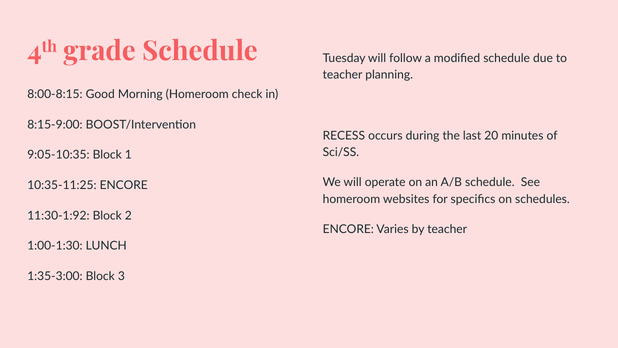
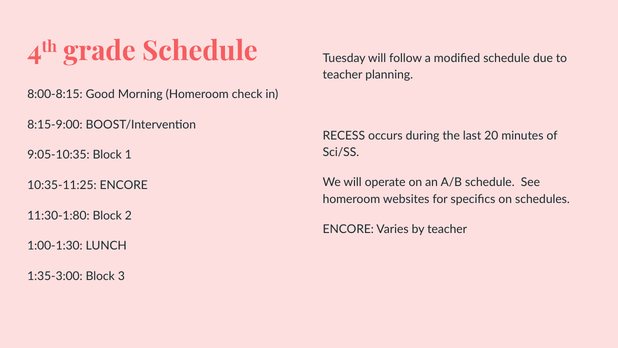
11:30-1:92: 11:30-1:92 -> 11:30-1:80 (58, 215)
